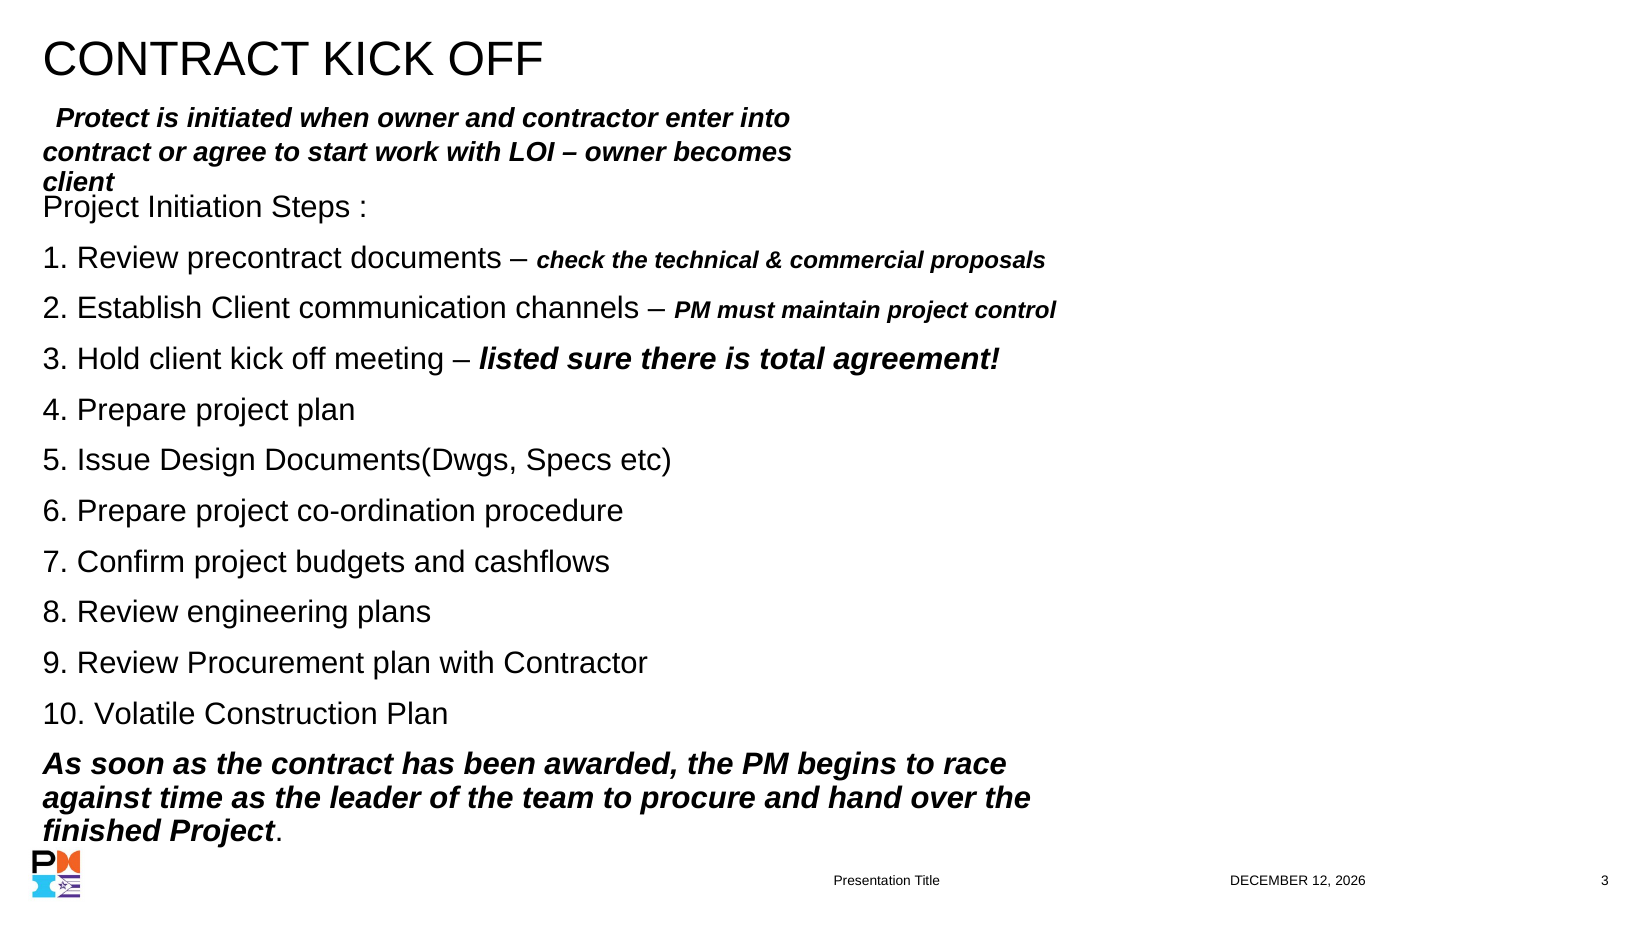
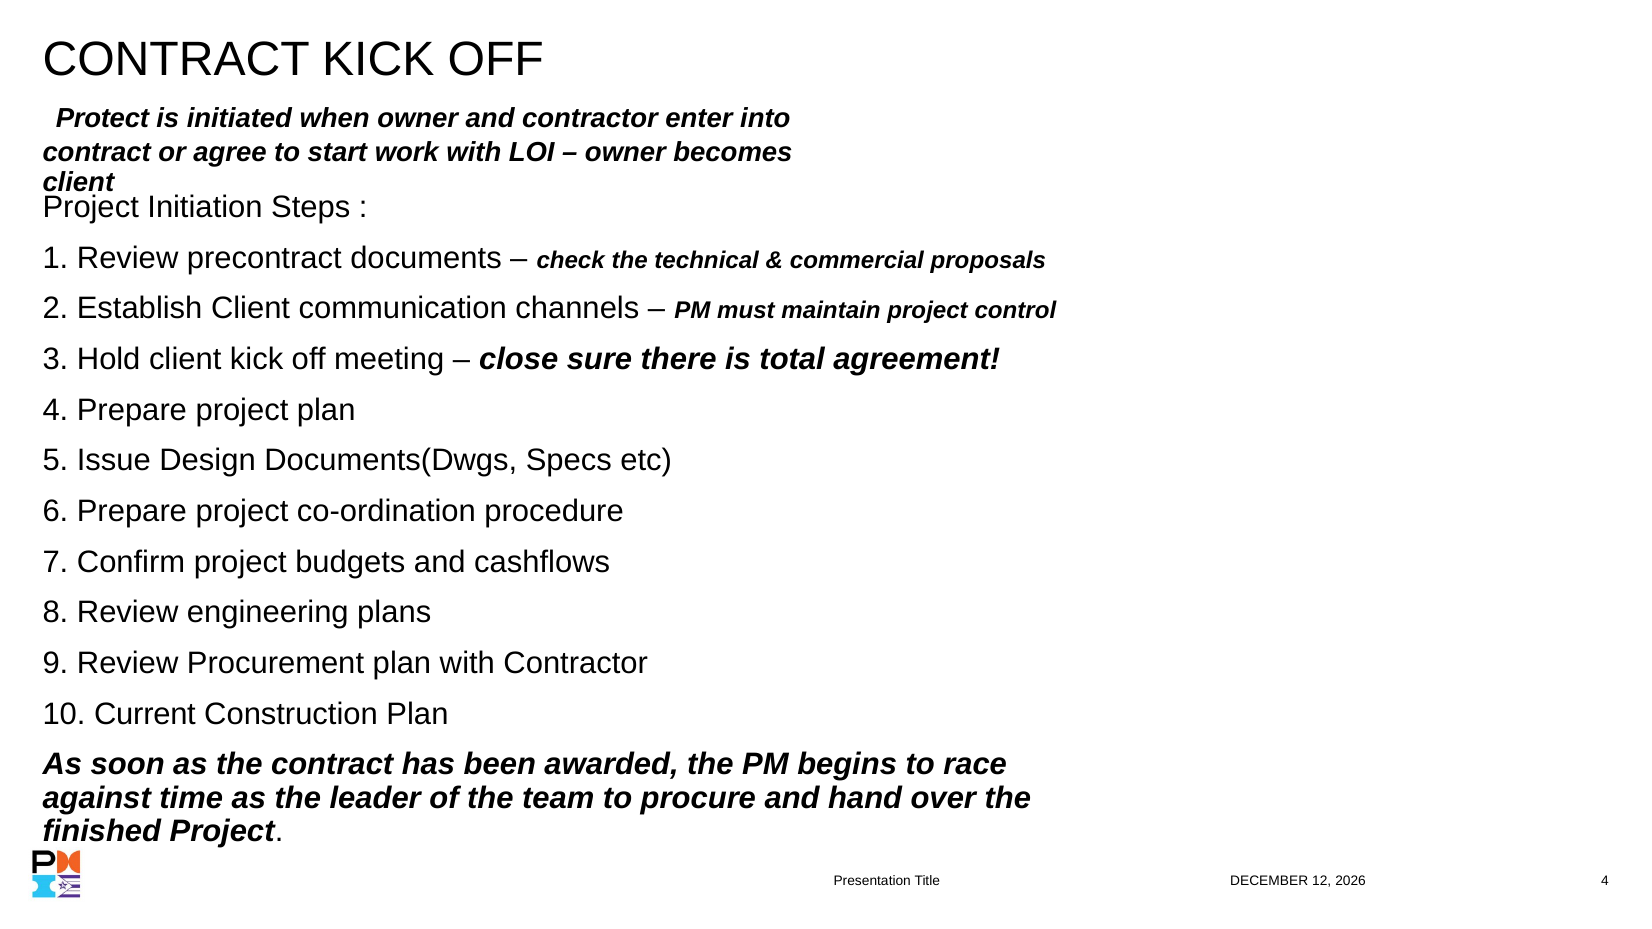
listed: listed -> close (519, 359)
Volatile: Volatile -> Current (145, 714)
Title 3: 3 -> 4 (1605, 881)
